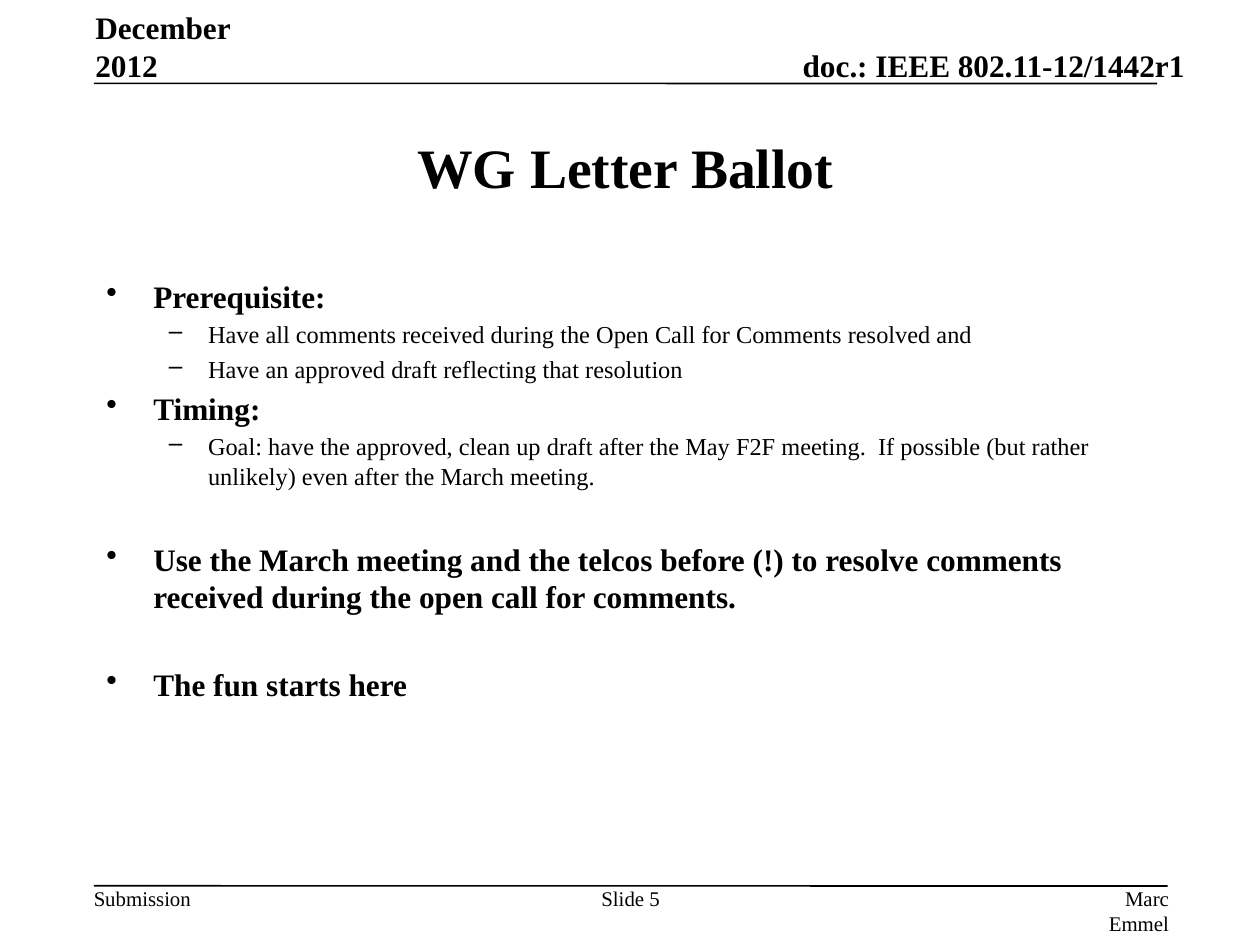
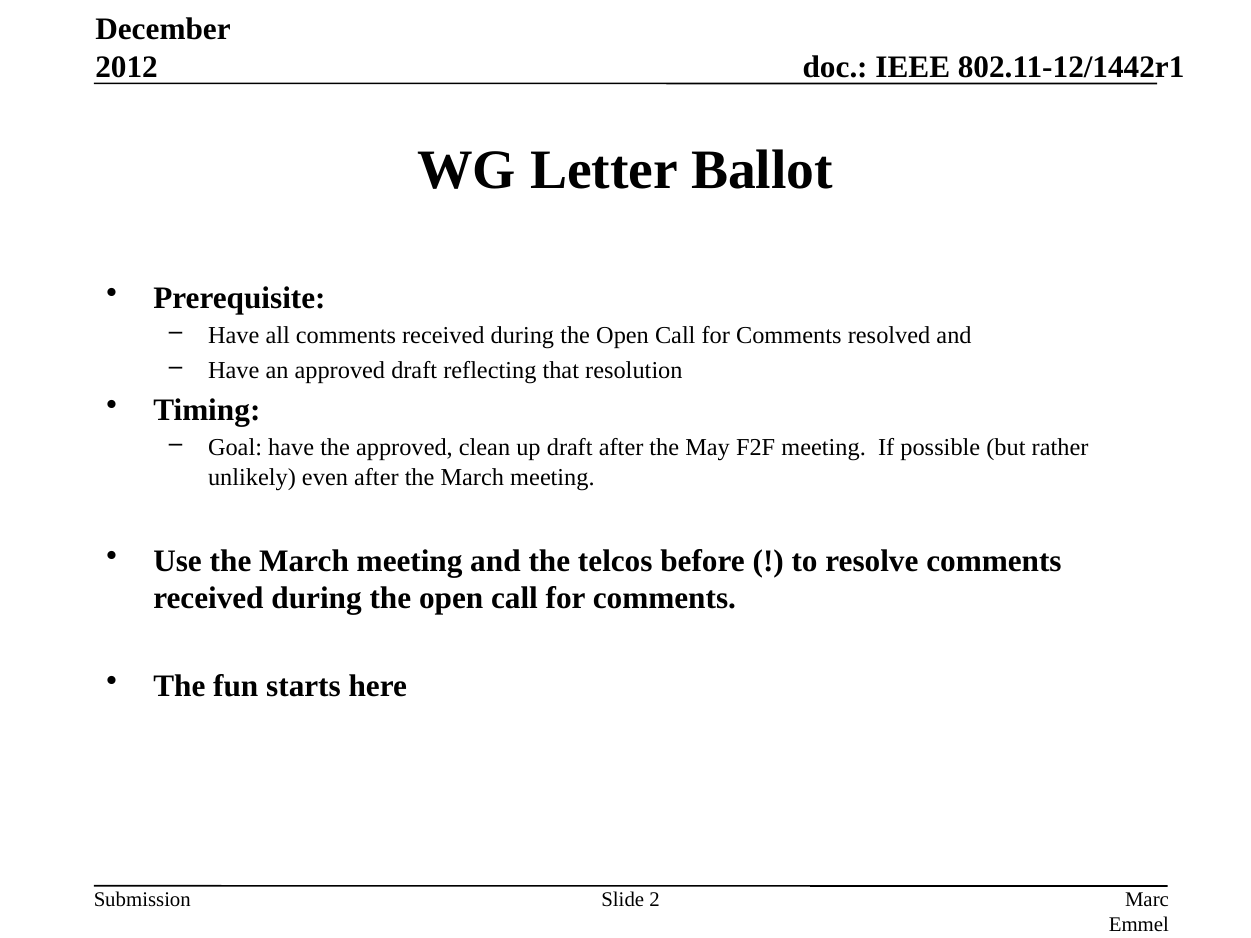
5: 5 -> 2 (655, 900)
